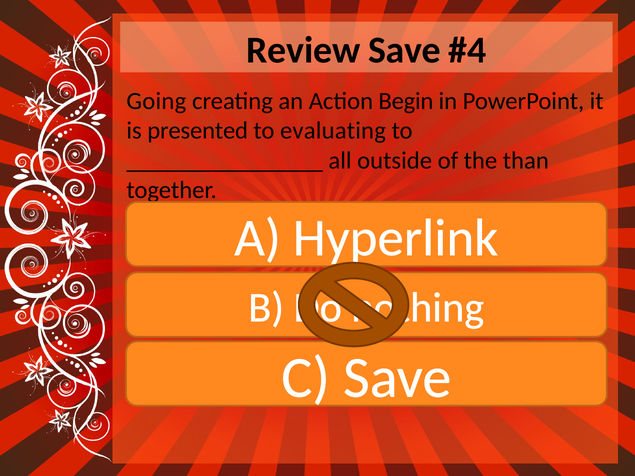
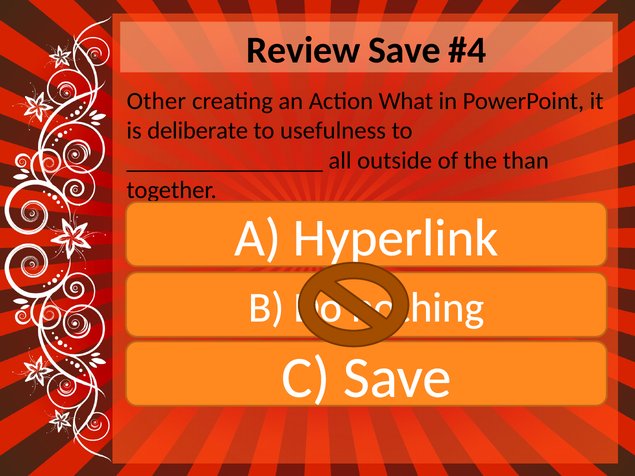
Going: Going -> Other (156, 101)
Begin: Begin -> What (406, 101)
presented: presented -> deliberate (198, 131)
evaluating: evaluating -> usefulness (333, 131)
